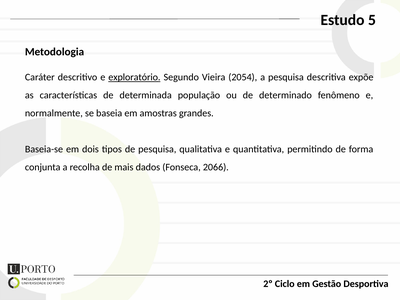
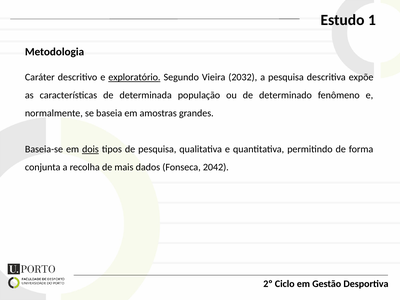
5: 5 -> 1 (372, 20)
2054: 2054 -> 2032 (243, 77)
dois underline: none -> present (90, 149)
2066: 2066 -> 2042 (216, 167)
